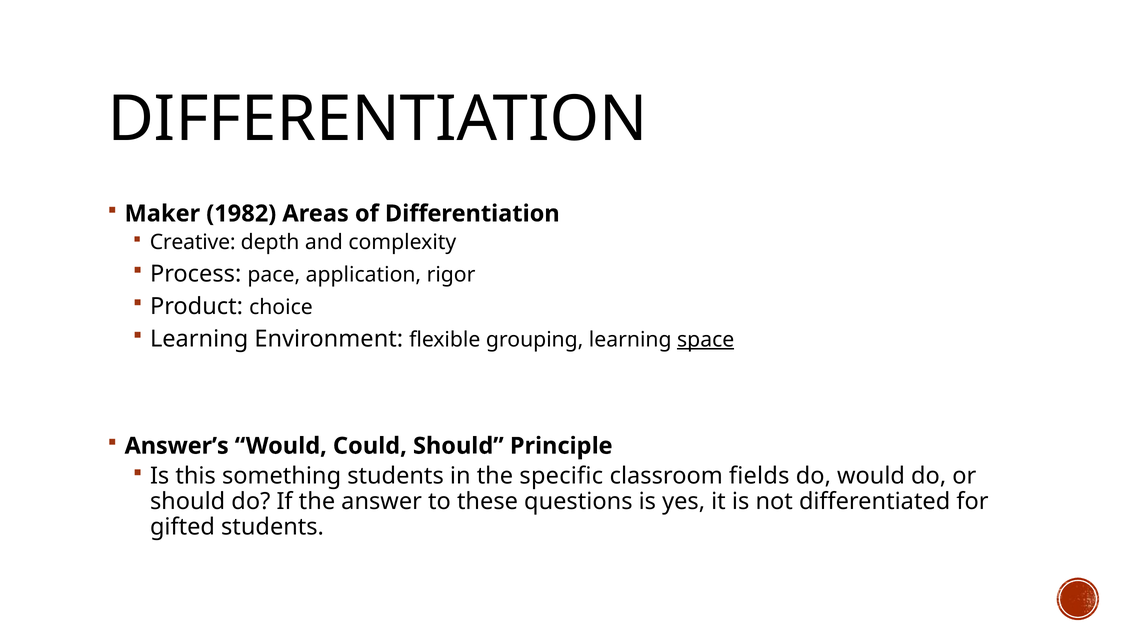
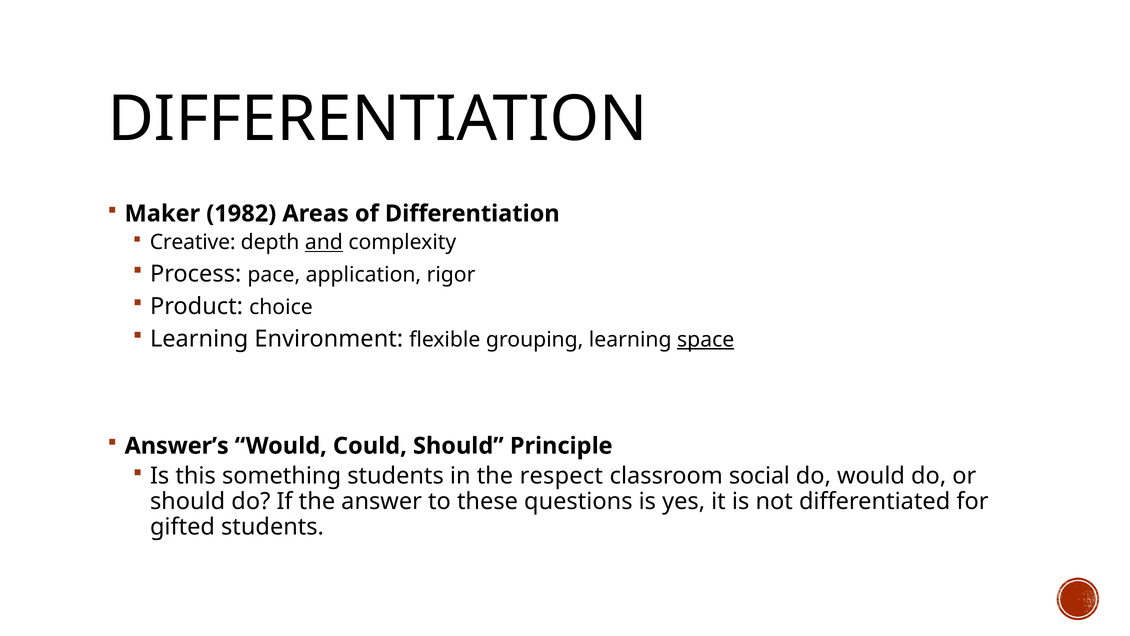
and underline: none -> present (324, 242)
specific: specific -> respect (561, 476)
fields: fields -> social (759, 476)
